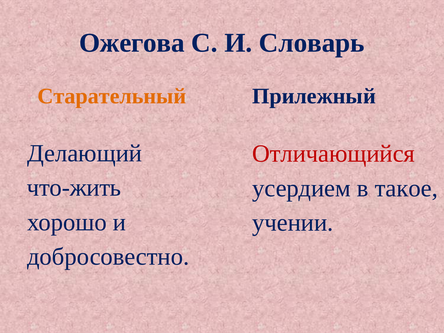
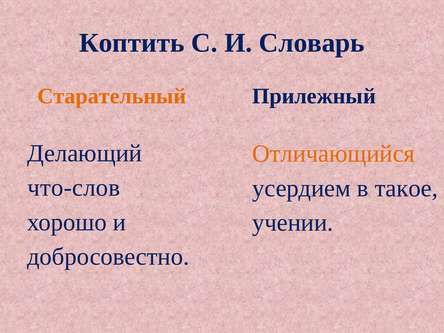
Ожегова: Ожегова -> Коптить (132, 43)
Отличающийся colour: red -> orange (334, 154)
что-жить: что-жить -> что-слов (74, 188)
